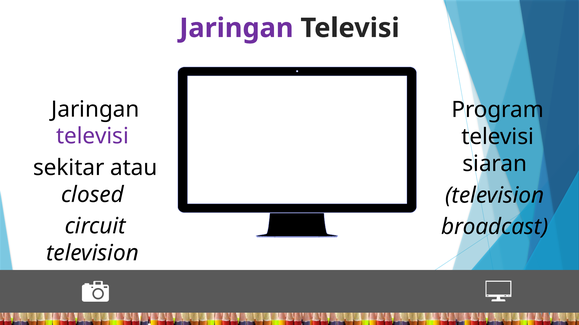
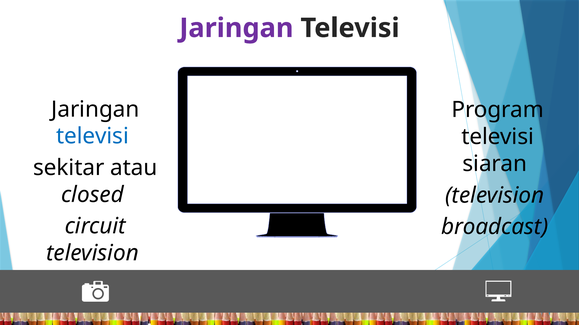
televisi colour: purple -> blue (92, 137)
